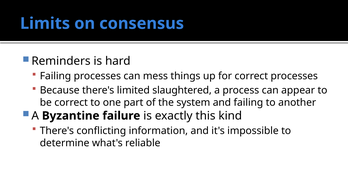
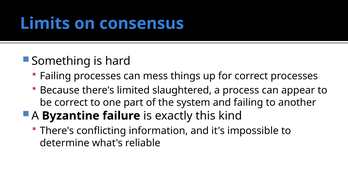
Reminders: Reminders -> Something (61, 61)
